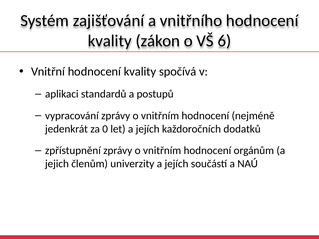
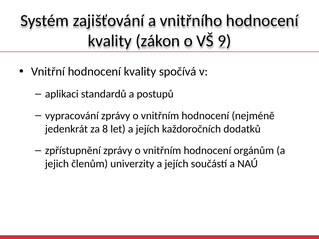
6: 6 -> 9 (224, 41)
0: 0 -> 8 (105, 129)
